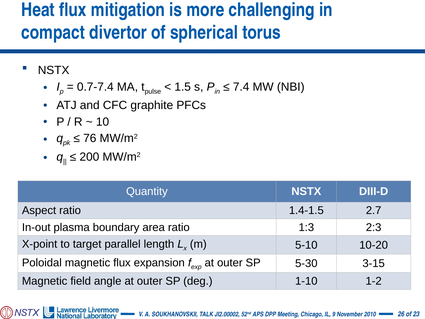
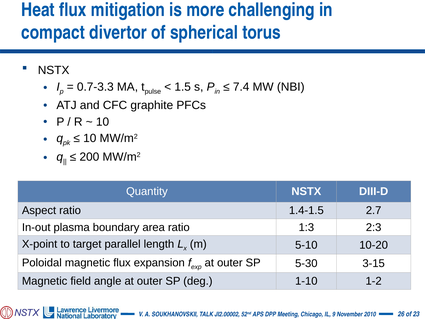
0.7-7.4: 0.7-7.4 -> 0.7-3.3 (95, 87)
76: 76 -> 10 (90, 138)
